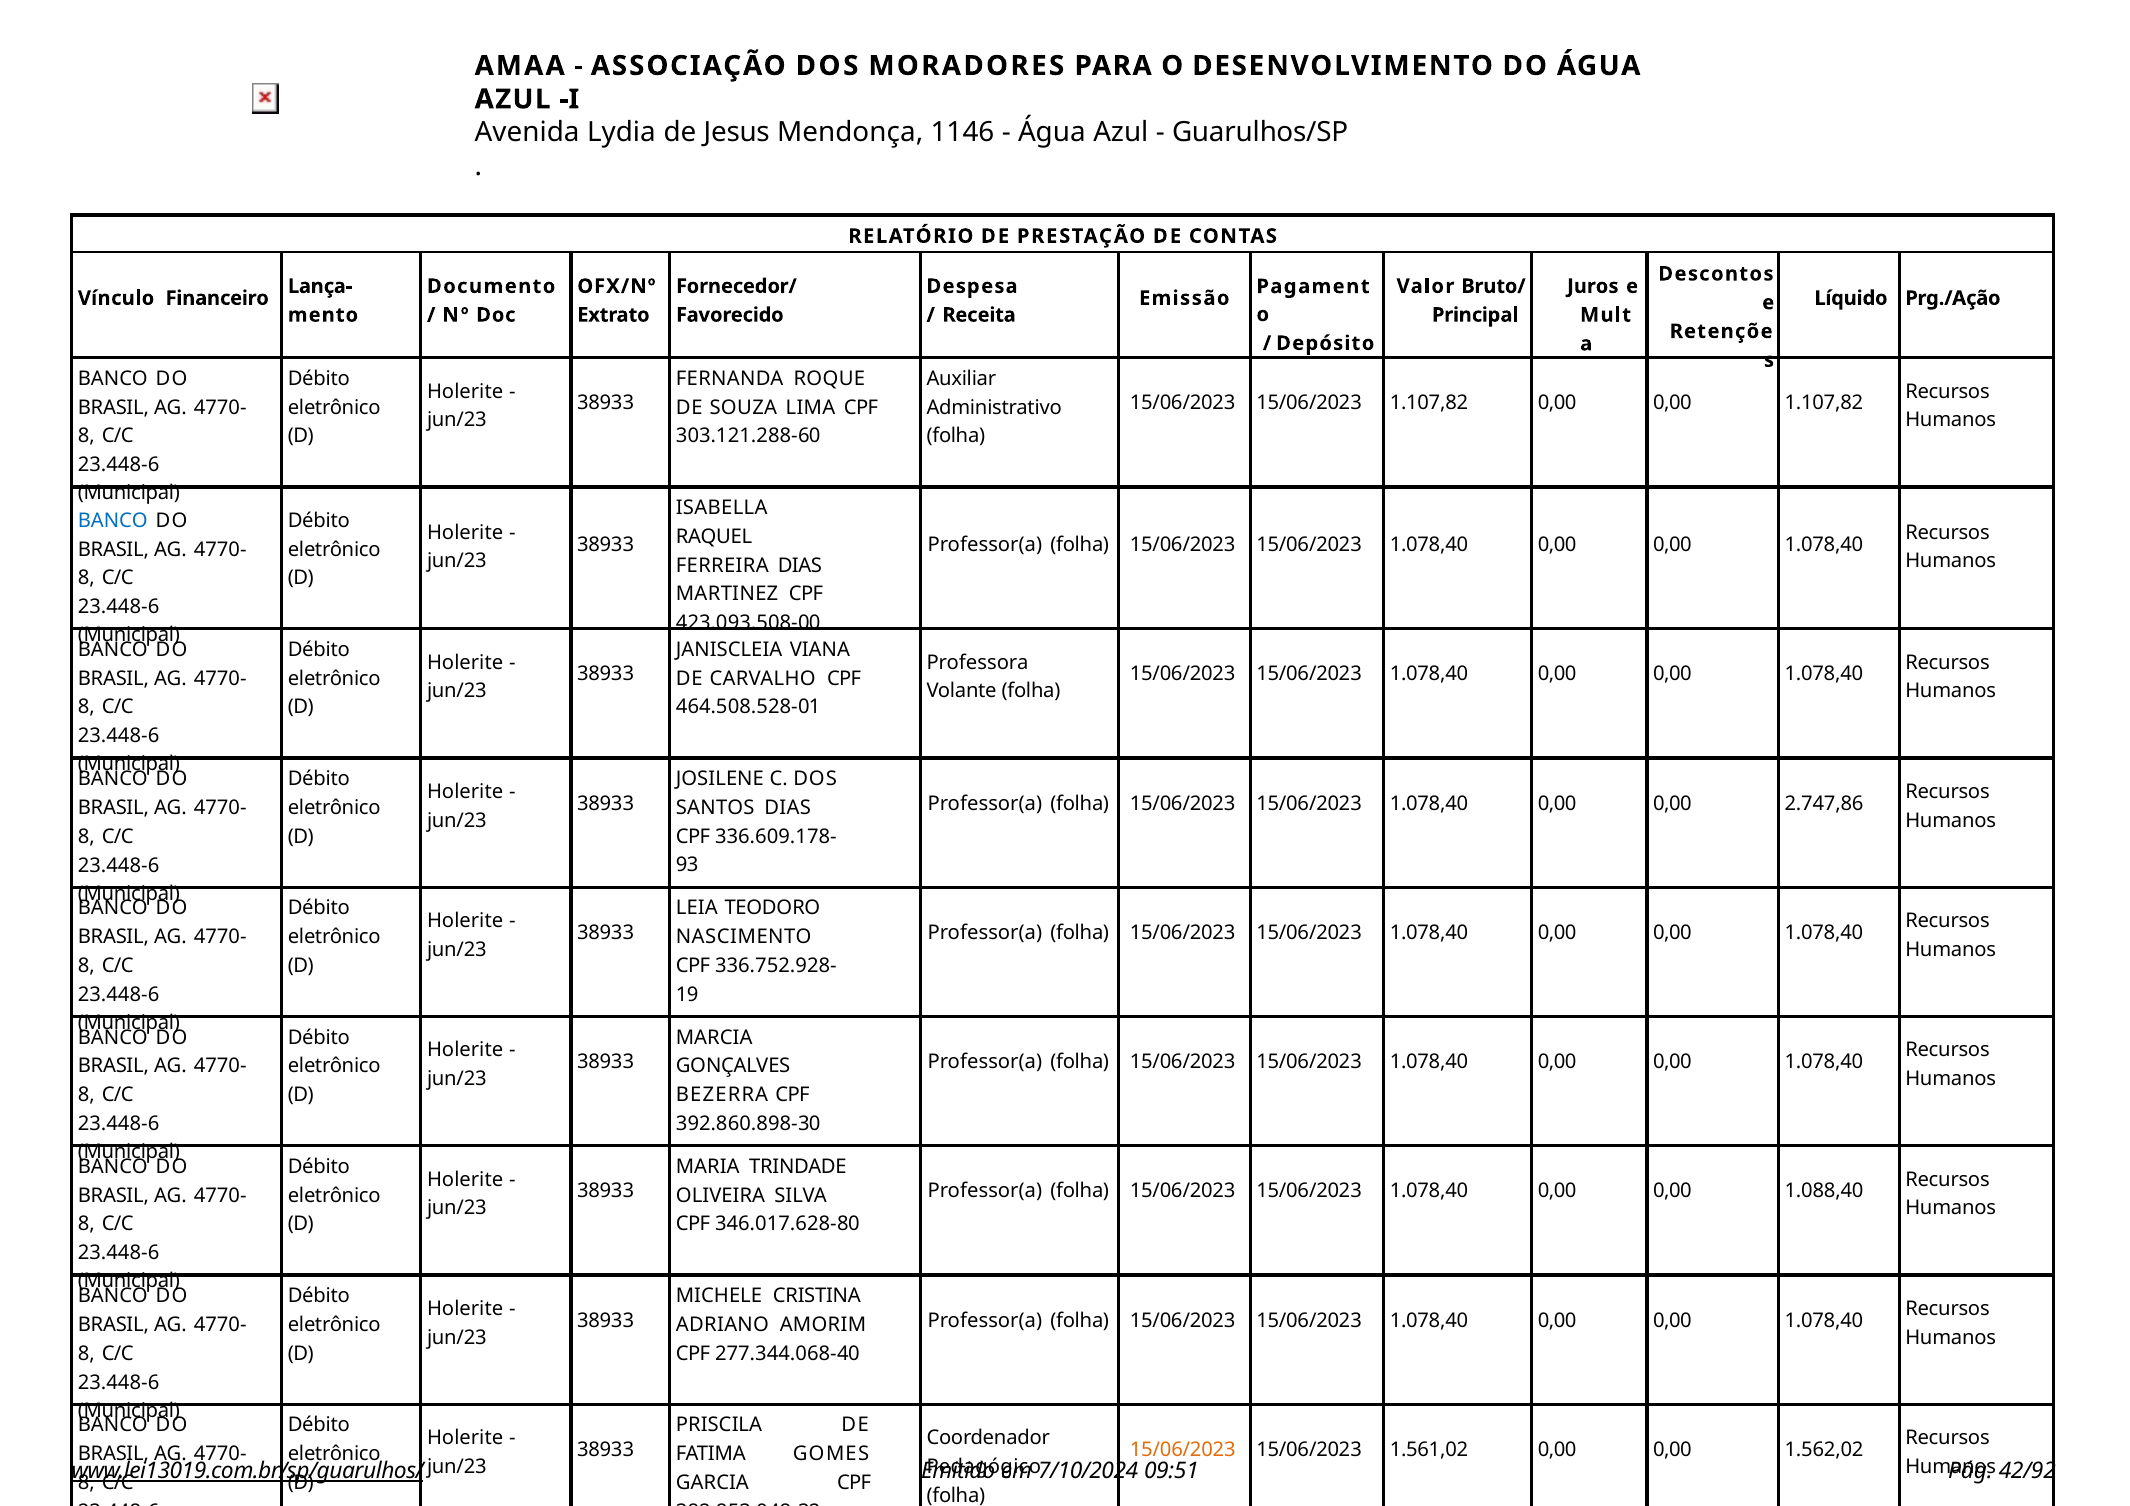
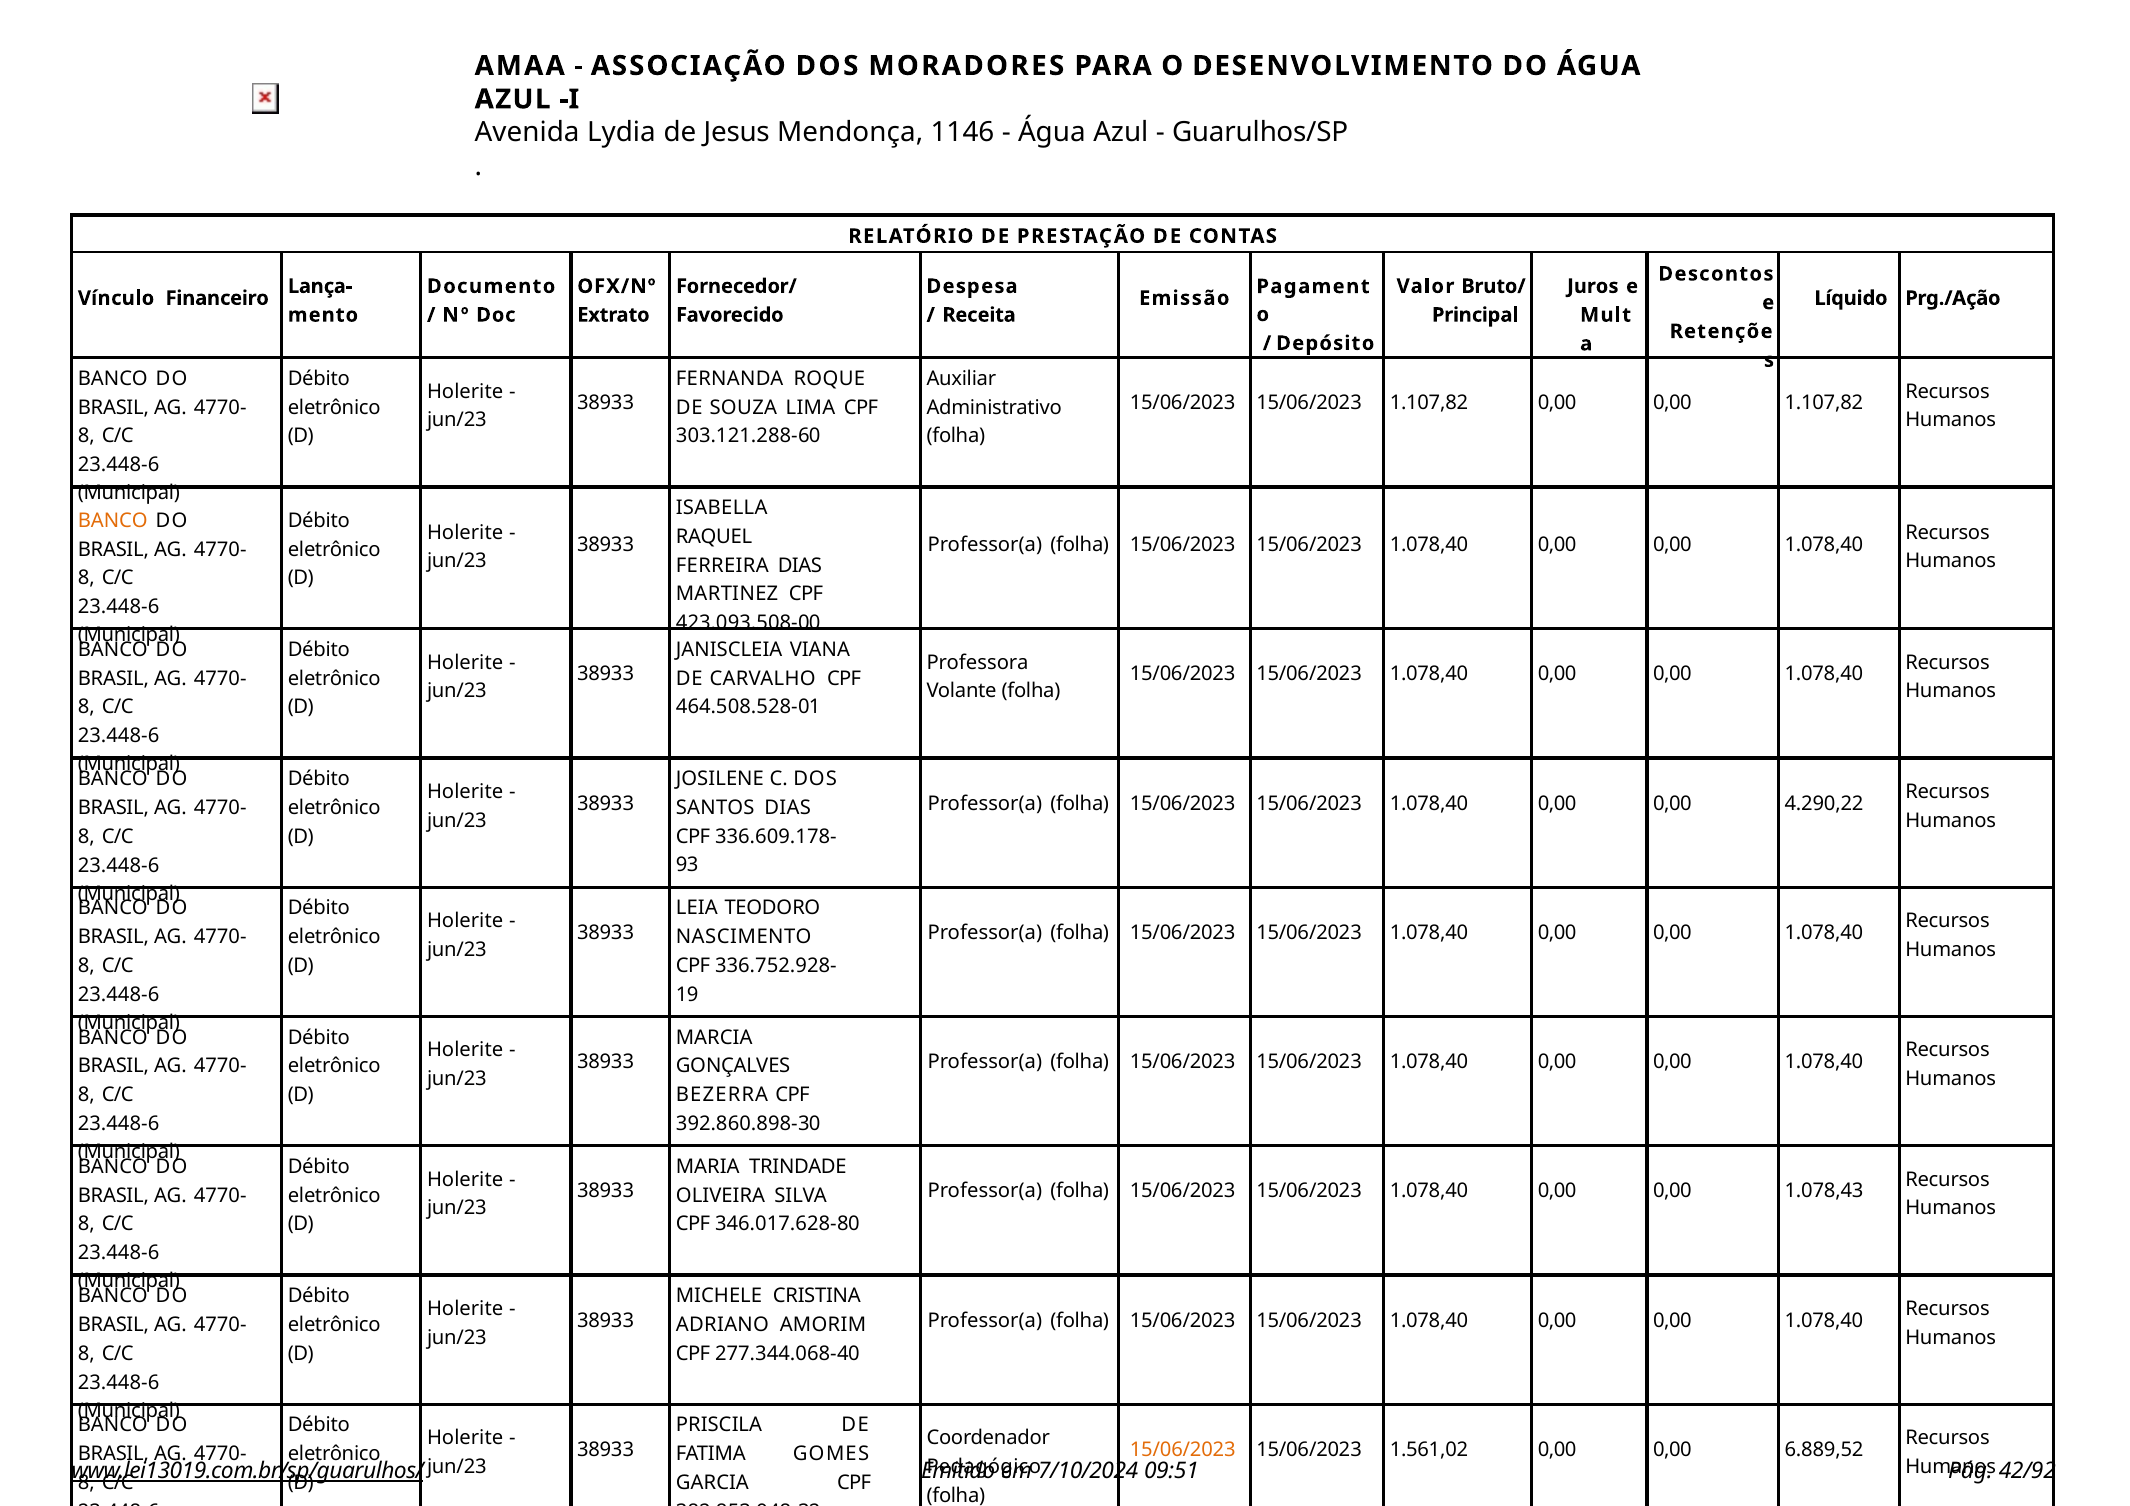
BANCO colour: blue -> orange (113, 521)
2.747,86: 2.747,86 -> 4.290,22 (1824, 804)
1.088,40: 1.088,40 -> 1.078,43 (1824, 1192)
1.562,02: 1.562,02 -> 6.889,52 (1824, 1450)
